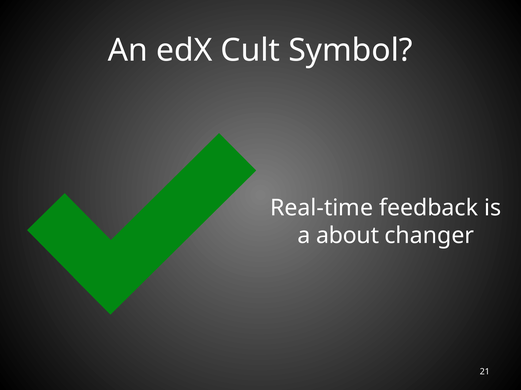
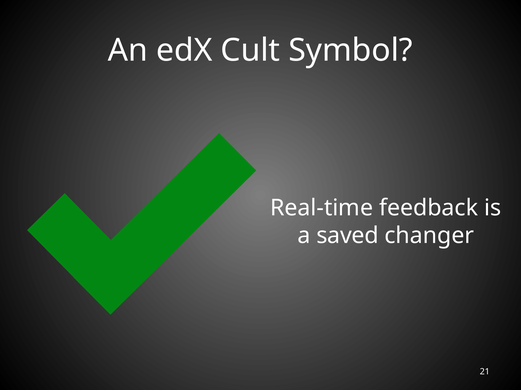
about: about -> saved (348, 236)
